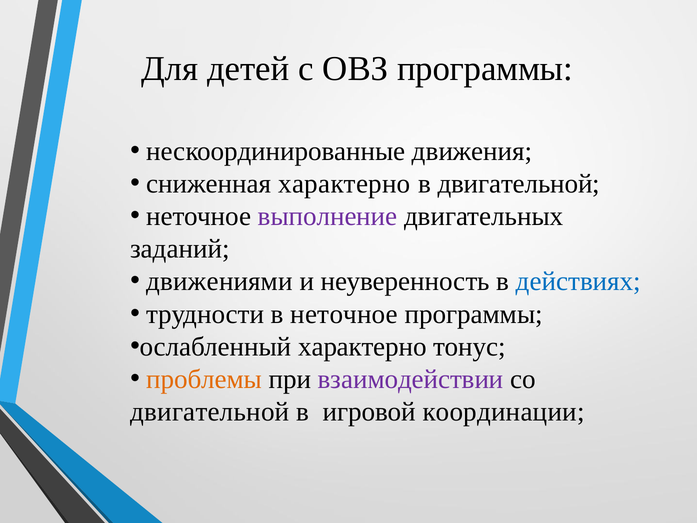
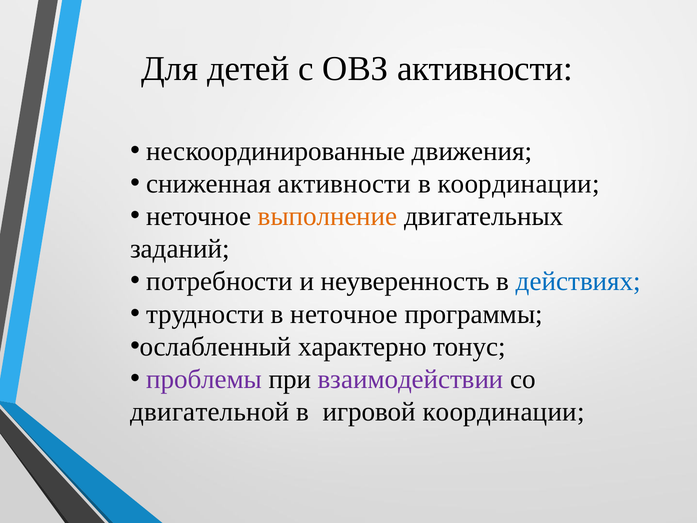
ОВЗ программы: программы -> активности (485, 69)
сниженная характерно: характерно -> активности (344, 184)
в двигательной: двигательной -> координации (519, 184)
выполнение colour: purple -> orange (328, 216)
движениями: движениями -> потребности (220, 281)
проблемы colour: orange -> purple (204, 379)
